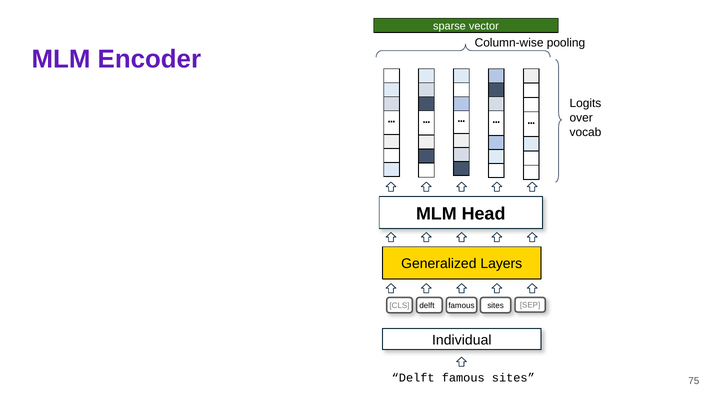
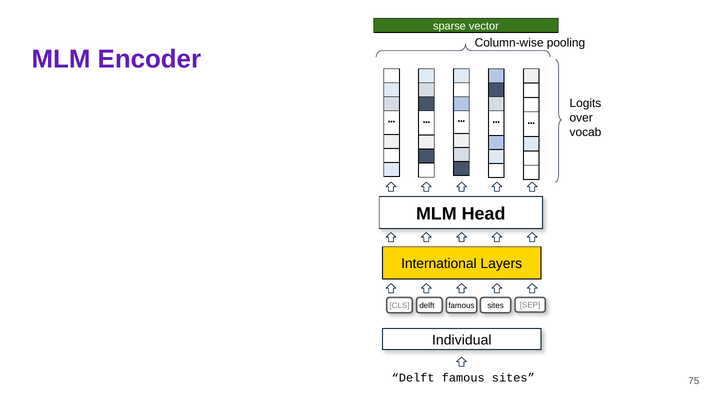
Generalized: Generalized -> International (439, 264)
